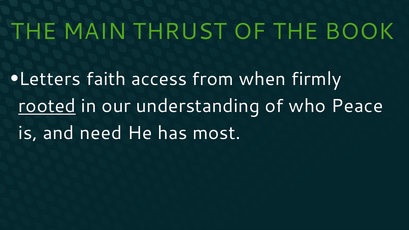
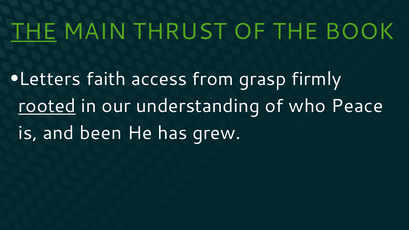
THE underline: none -> present (34, 31)
when: when -> grasp (263, 79)
need: need -> been (101, 133)
most: most -> grew (217, 133)
